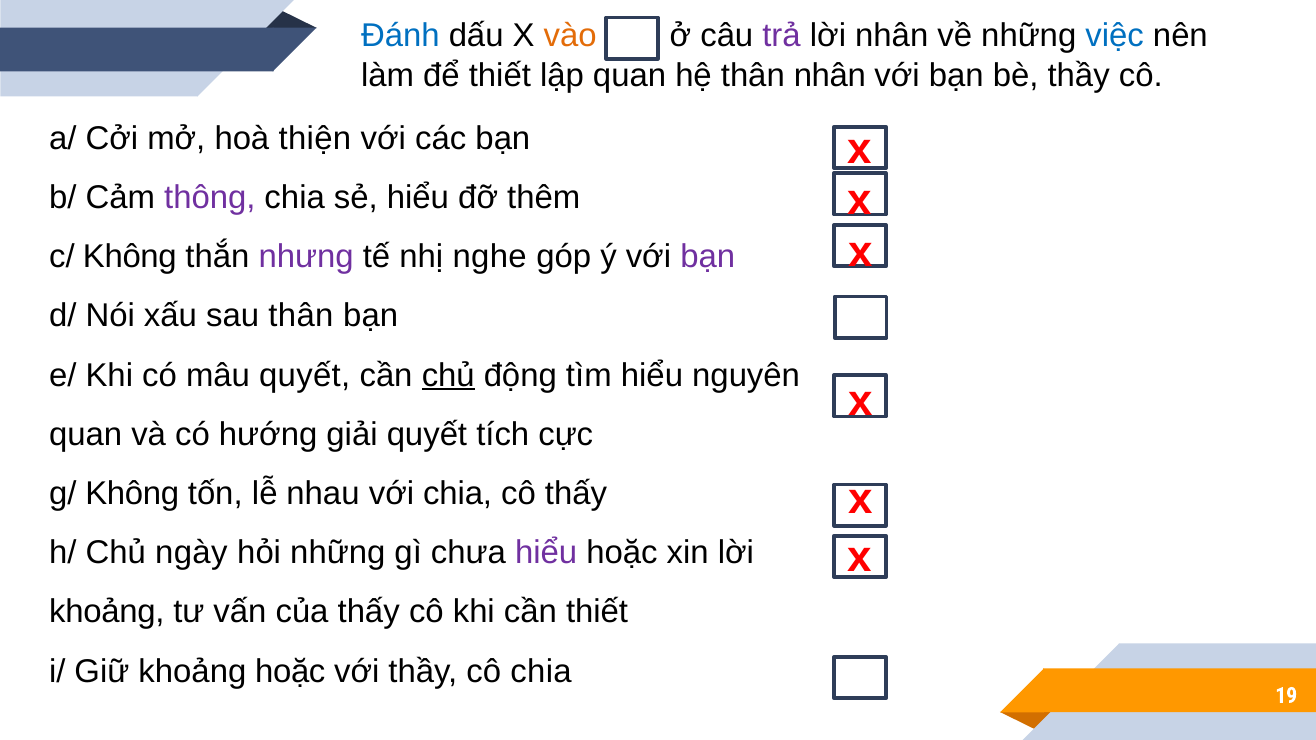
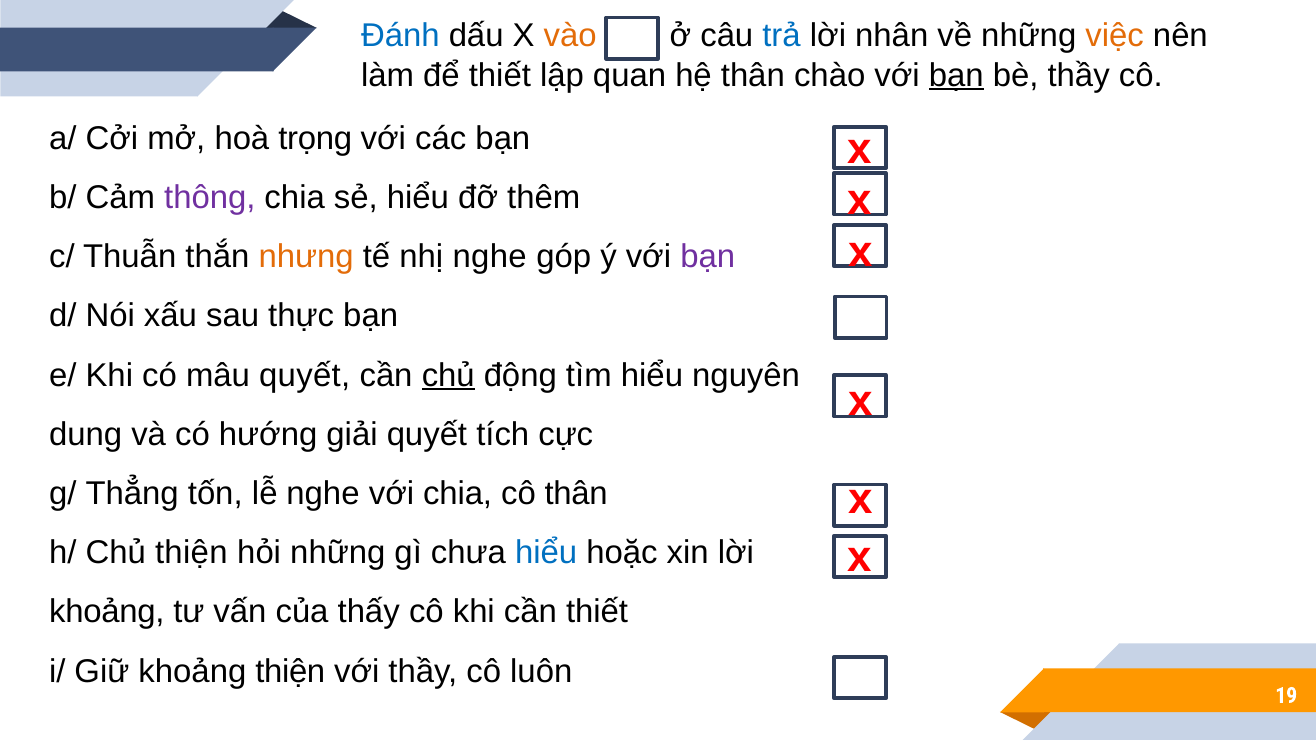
trả colour: purple -> blue (782, 36)
việc colour: blue -> orange (1115, 36)
thân nhân: nhân -> chào (830, 75)
bạn underline: none -> present (956, 75)
thiện: thiện -> trọng (315, 139)
c/ Không: Không -> Thuẫn (130, 257)
nhưng colour: purple -> orange (306, 257)
sau thân: thân -> thực (301, 316)
quan: quan -> dung (86, 435)
g/ Không: Không -> Thẳng (132, 494)
lễ nhau: nhau -> nghe (323, 494)
cô thấy: thấy -> thân (576, 494)
Chủ ngày: ngày -> thiện (191, 553)
hiểu colour: purple -> blue (546, 553)
khoảng hoặc: hoặc -> thiện (290, 671)
cô chia: chia -> luôn (541, 671)
